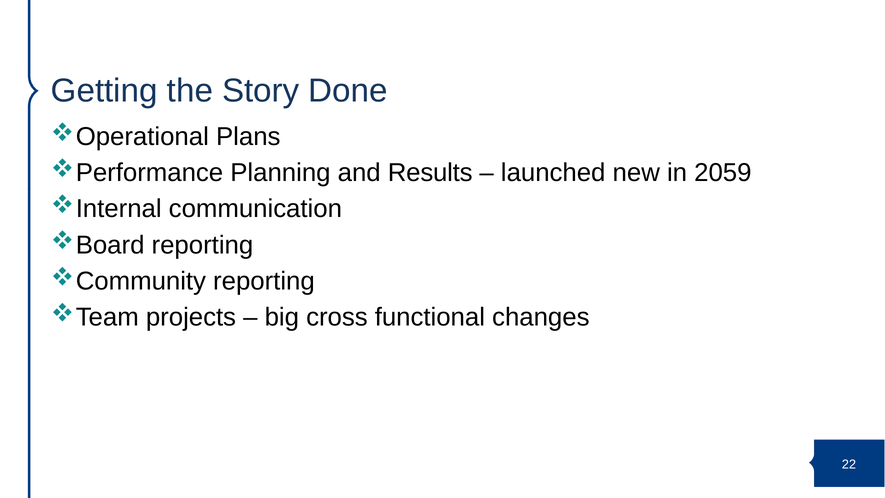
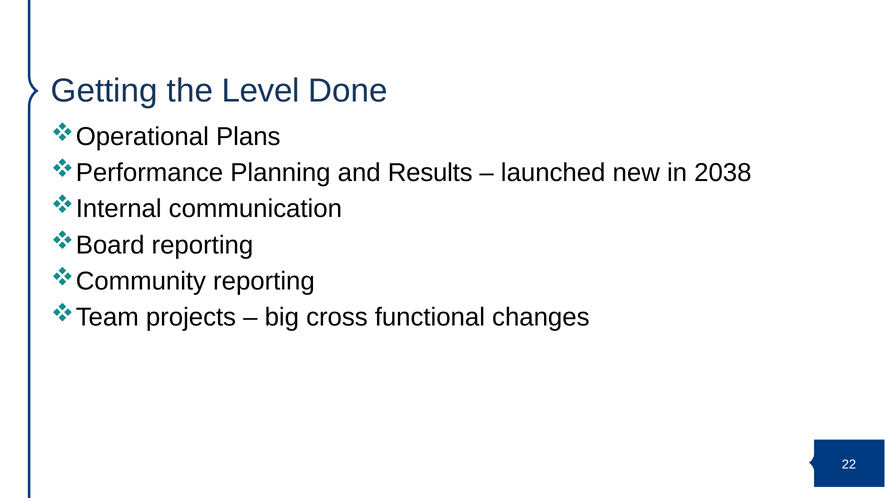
Story: Story -> Level (261, 91)
2059: 2059 -> 2038 (723, 173)
